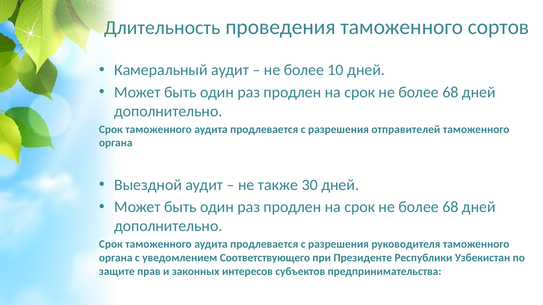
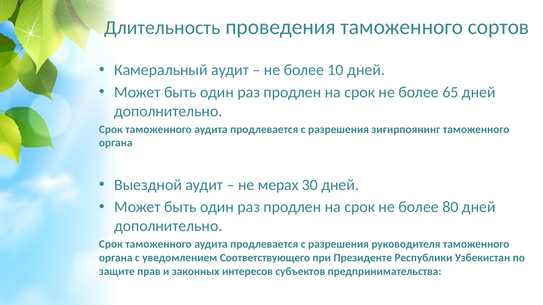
68: 68 -> 65 (450, 92)
отправителей: отправителей -> зиғирпоянинг (406, 130)
также: также -> мерах (278, 185)
68: 68 -> 80 (450, 207)
